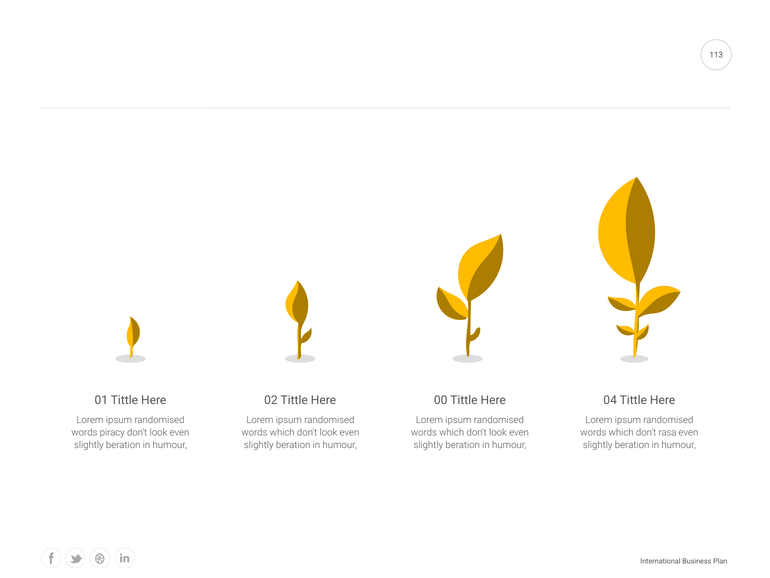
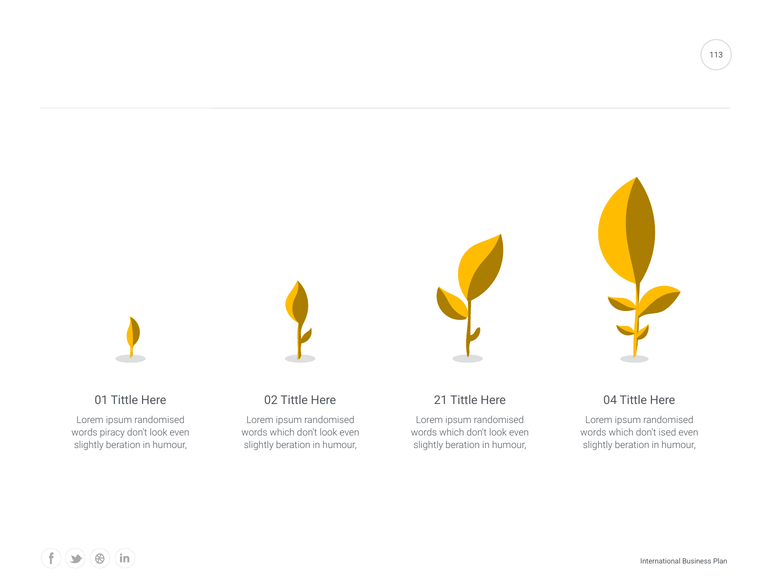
00: 00 -> 21 (441, 400)
rasa: rasa -> ised (667, 432)
